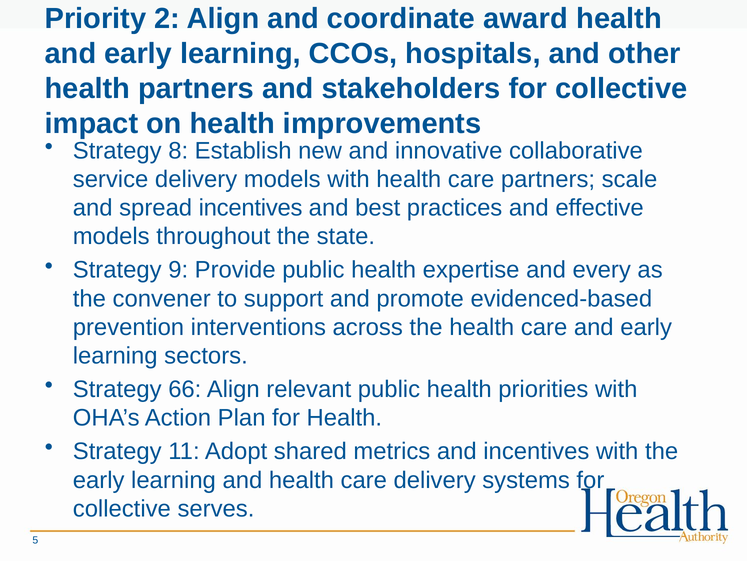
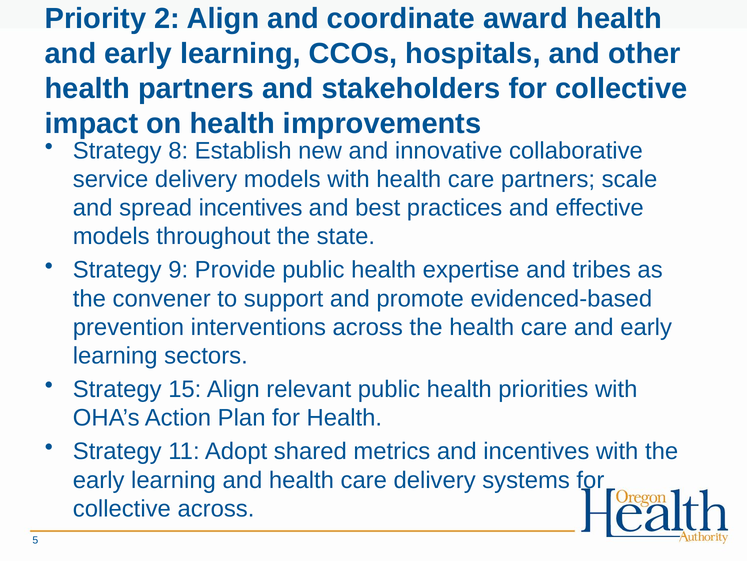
every: every -> tribes (602, 270)
66: 66 -> 15 (185, 389)
collective serves: serves -> across (216, 508)
